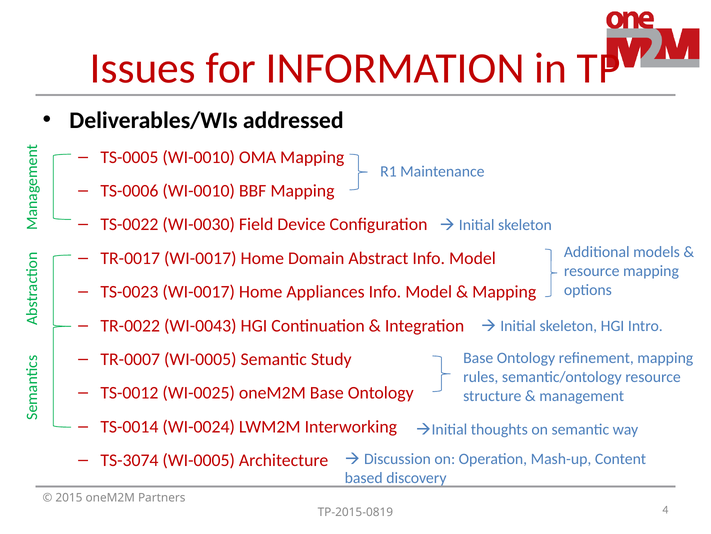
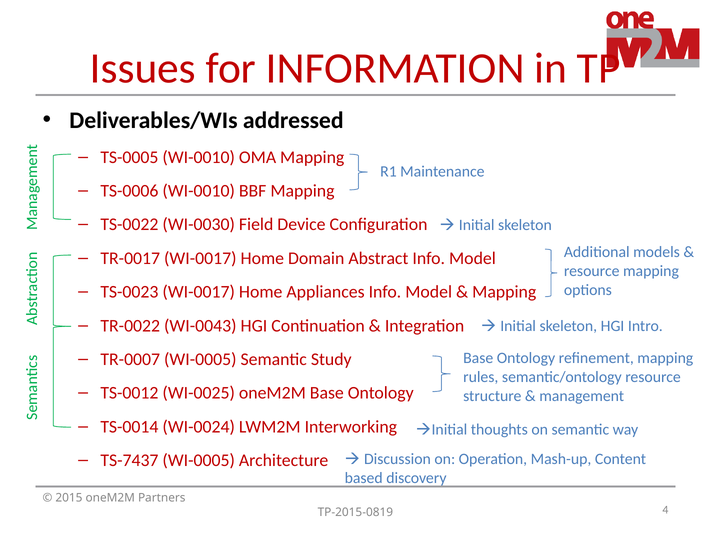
TS-3074: TS-3074 -> TS-7437 (129, 460)
